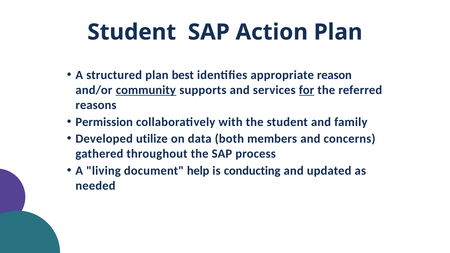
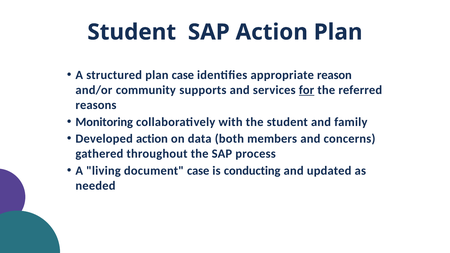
plan best: best -> case (183, 75)
community underline: present -> none (146, 90)
Permission: Permission -> Monitoring (104, 122)
Developed utilize: utilize -> action (152, 139)
document help: help -> case (198, 171)
